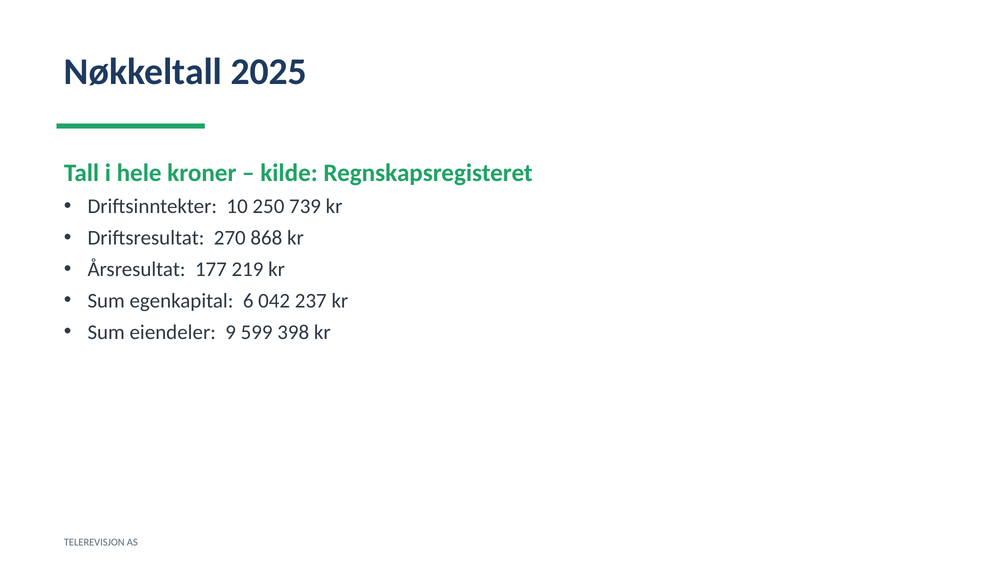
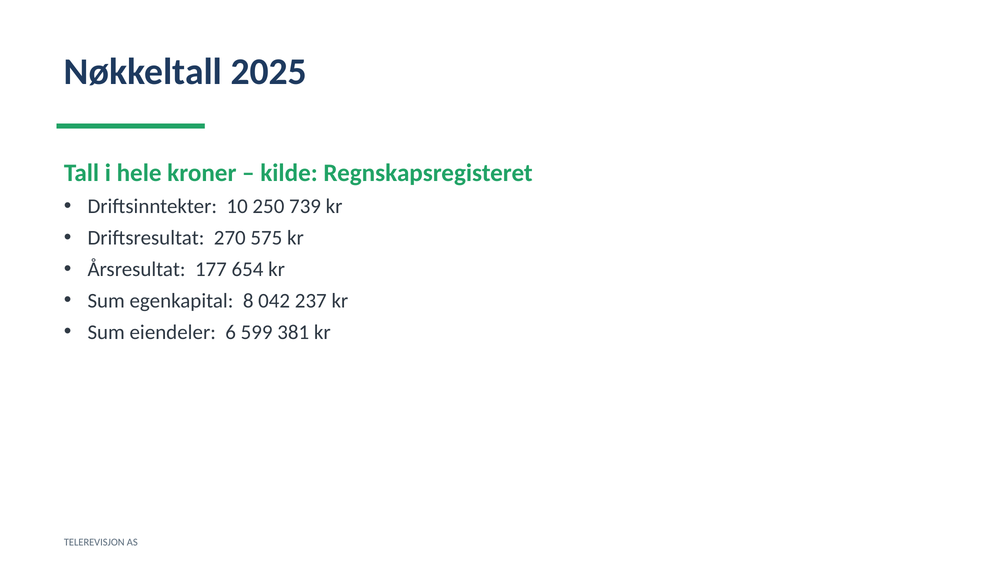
868: 868 -> 575 (266, 238)
219: 219 -> 654 (247, 270)
6: 6 -> 8 (248, 301)
9: 9 -> 6 (231, 332)
398: 398 -> 381 (293, 332)
